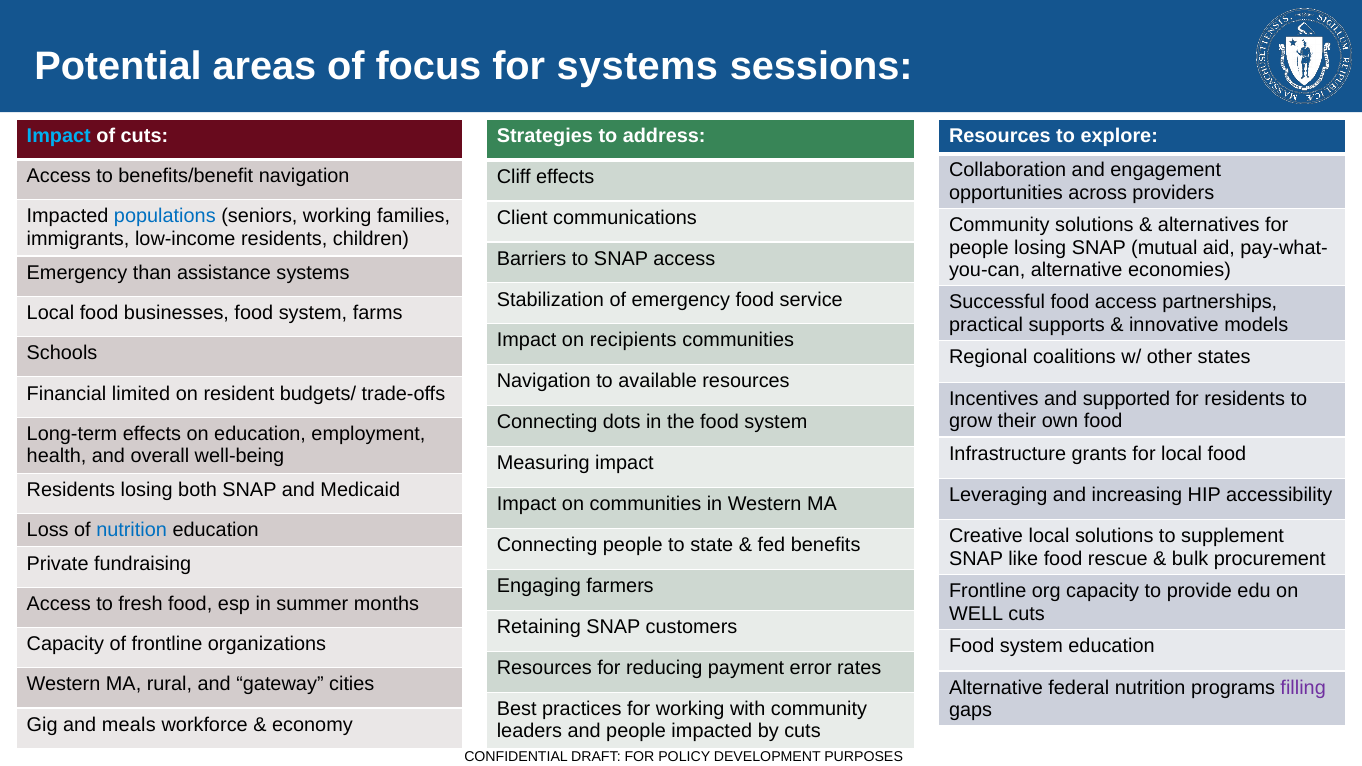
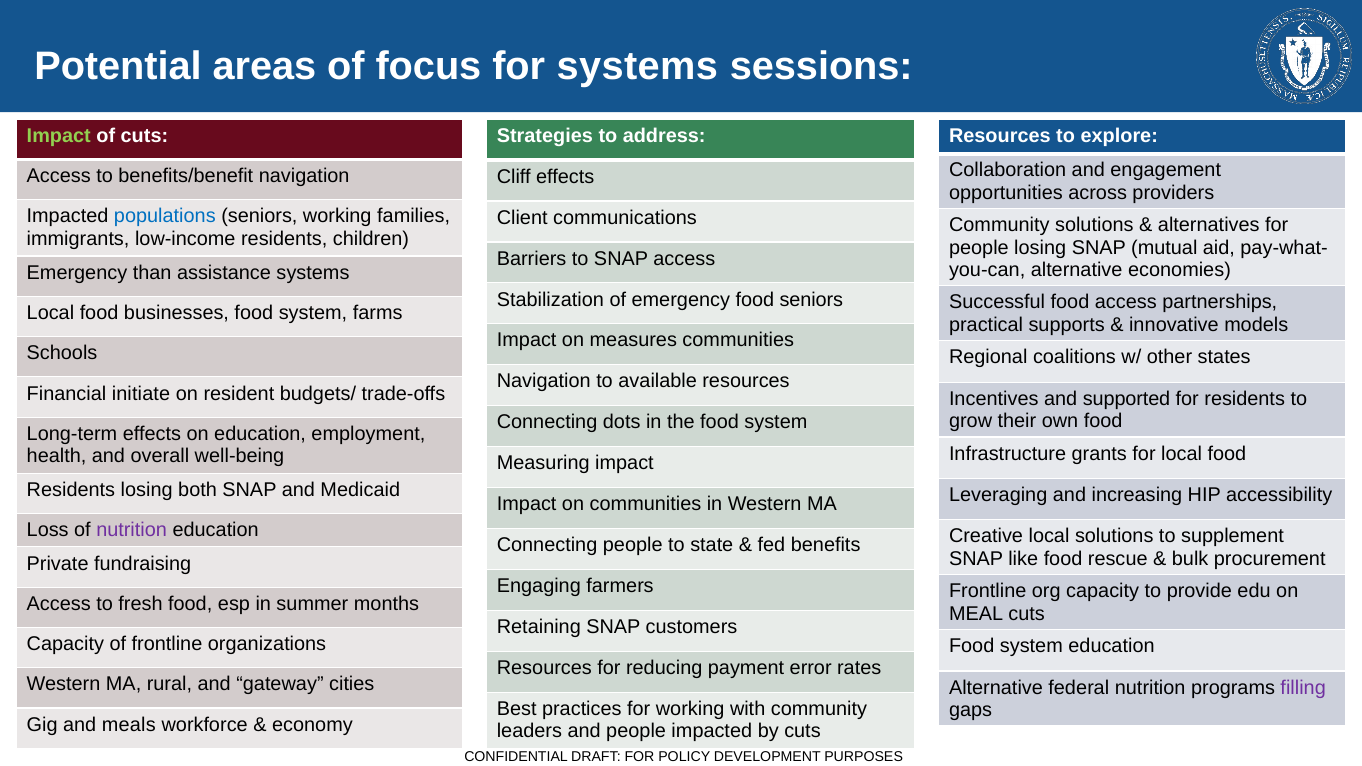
Impact colour: light blue -> light green (59, 136)
food service: service -> seniors (811, 300)
recipients: recipients -> measures (633, 340)
limited: limited -> initiate (141, 394)
nutrition colour: blue -> purple (132, 530)
WELL: WELL -> MEAL (976, 614)
